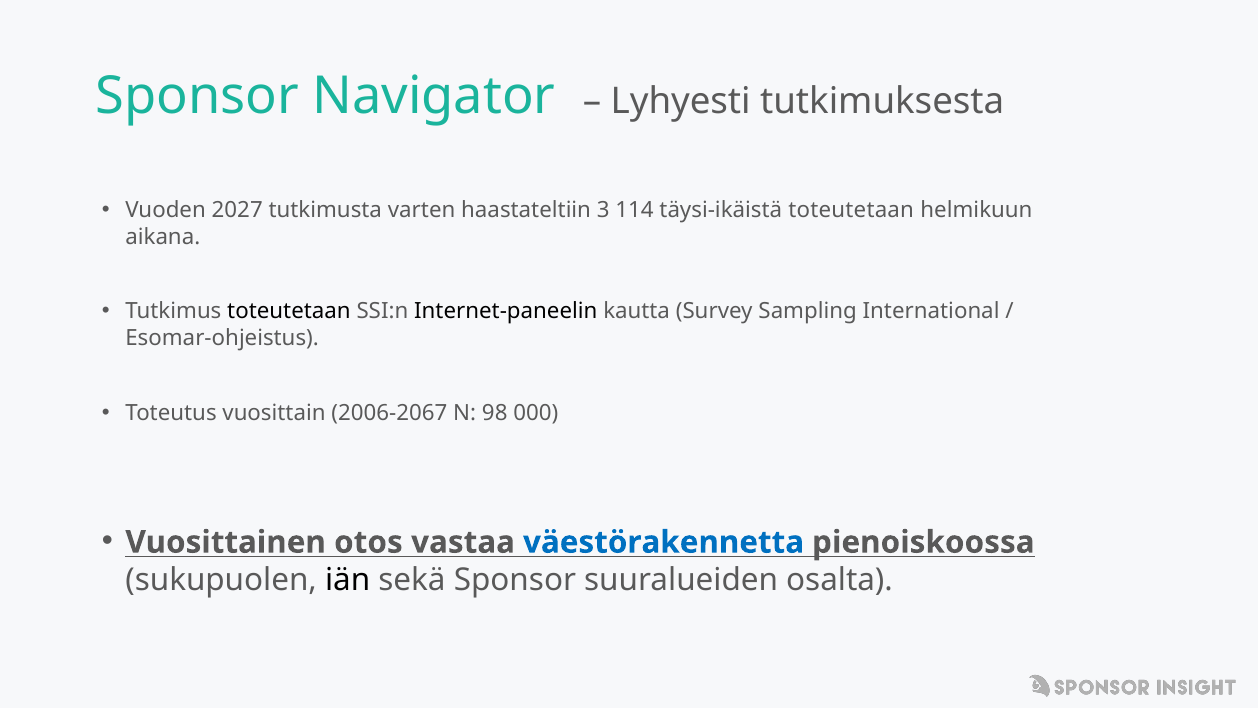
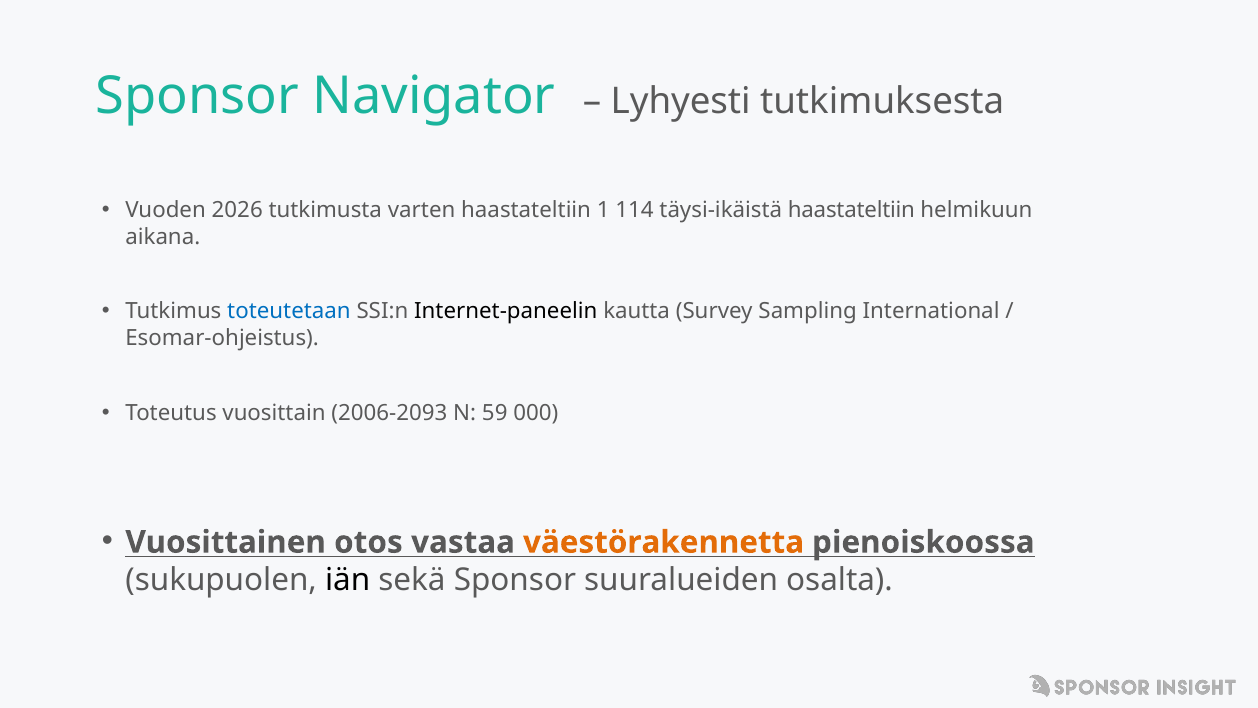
2027: 2027 -> 2026 (237, 210)
3: 3 -> 1 (603, 210)
täysi-ikäistä toteutetaan: toteutetaan -> haastateltiin (851, 210)
toteutetaan colour: black -> blue (289, 311)
2006-2067: 2006-2067 -> 2006-2093 (389, 413)
98: 98 -> 59 (495, 413)
väestörakennetta colour: blue -> orange (664, 542)
